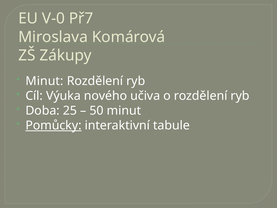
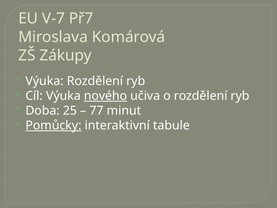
V-0: V-0 -> V-7 (53, 18)
Minut: Minut -> Výuka (45, 81)
nového underline: none -> present (106, 96)
50: 50 -> 77 (97, 111)
